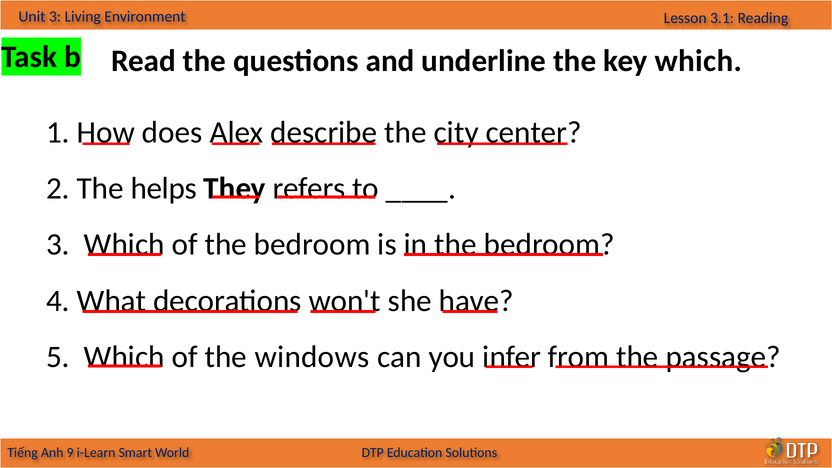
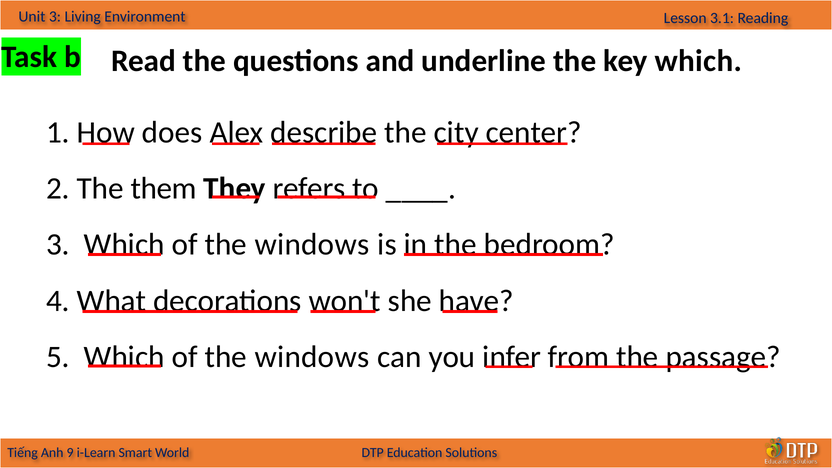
helps: helps -> them (164, 189)
bedroom: bedroom -> windows (312, 245)
